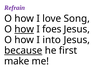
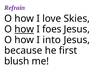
Song: Song -> Skies (77, 18)
because underline: present -> none (23, 50)
make: make -> blush (17, 61)
